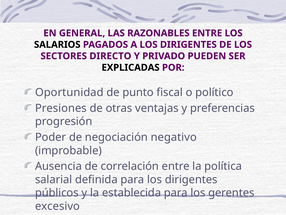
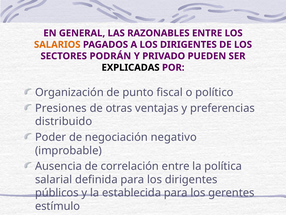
SALARIOS colour: black -> orange (57, 45)
DIRECTO: DIRECTO -> PODRÁN (110, 56)
Oportunidad: Oportunidad -> Organización (69, 92)
progresión: progresión -> distribuido (64, 121)
excesivo: excesivo -> estímulo (58, 206)
